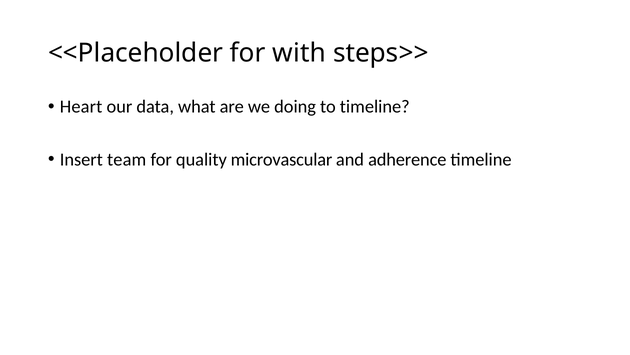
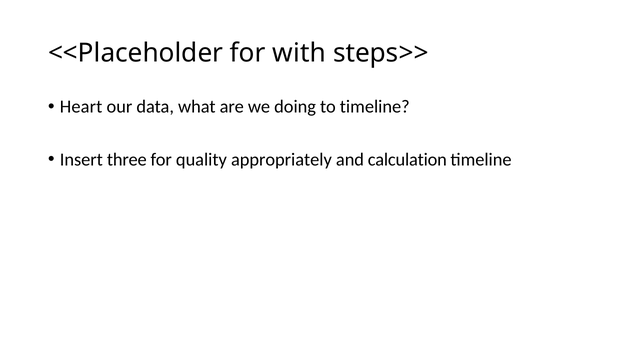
team: team -> three (127, 159)
microvascular: microvascular -> appropriately (281, 159)
adherence: adherence -> calculation (407, 159)
